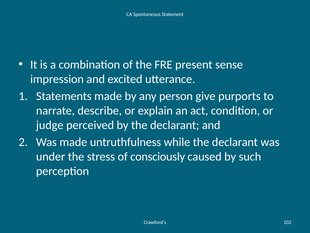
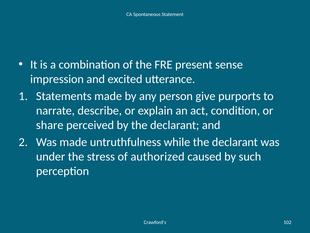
judge: judge -> share (50, 125)
consciously: consciously -> authorized (158, 156)
